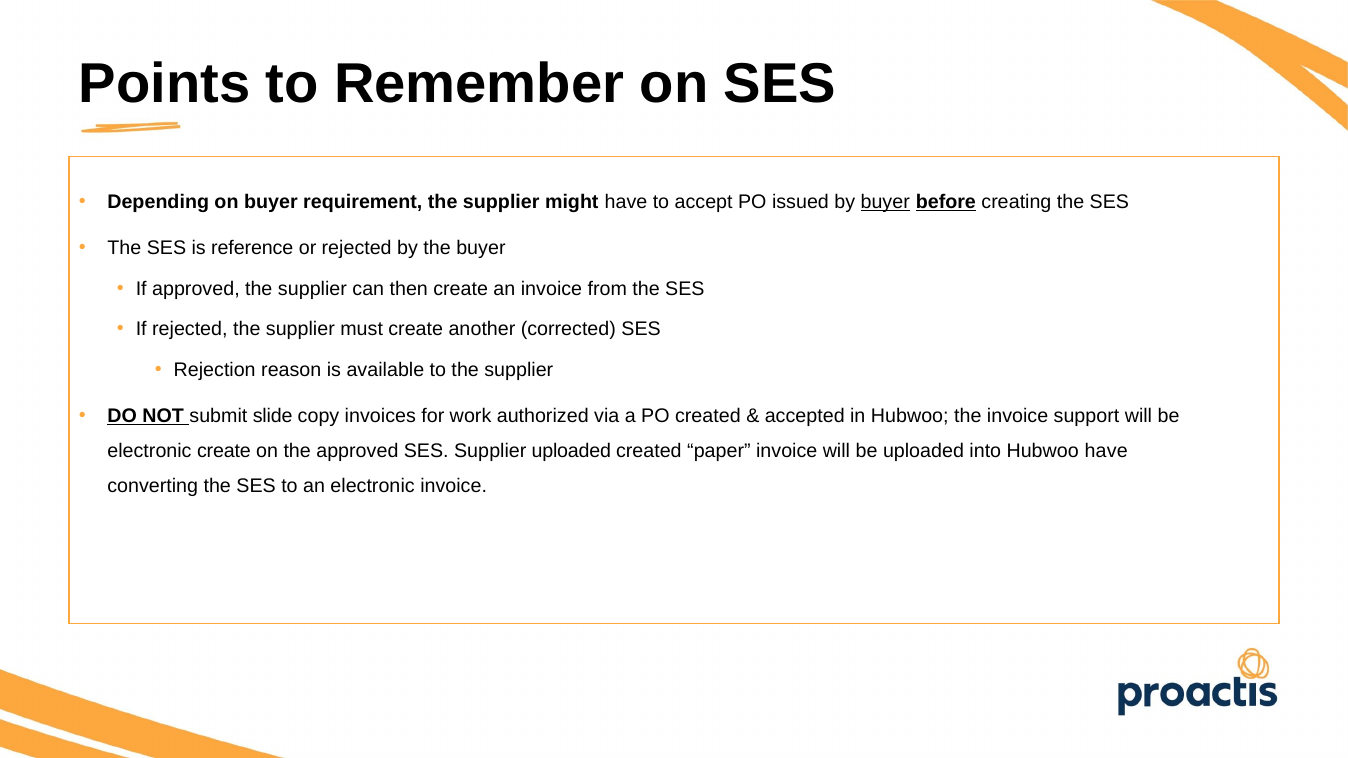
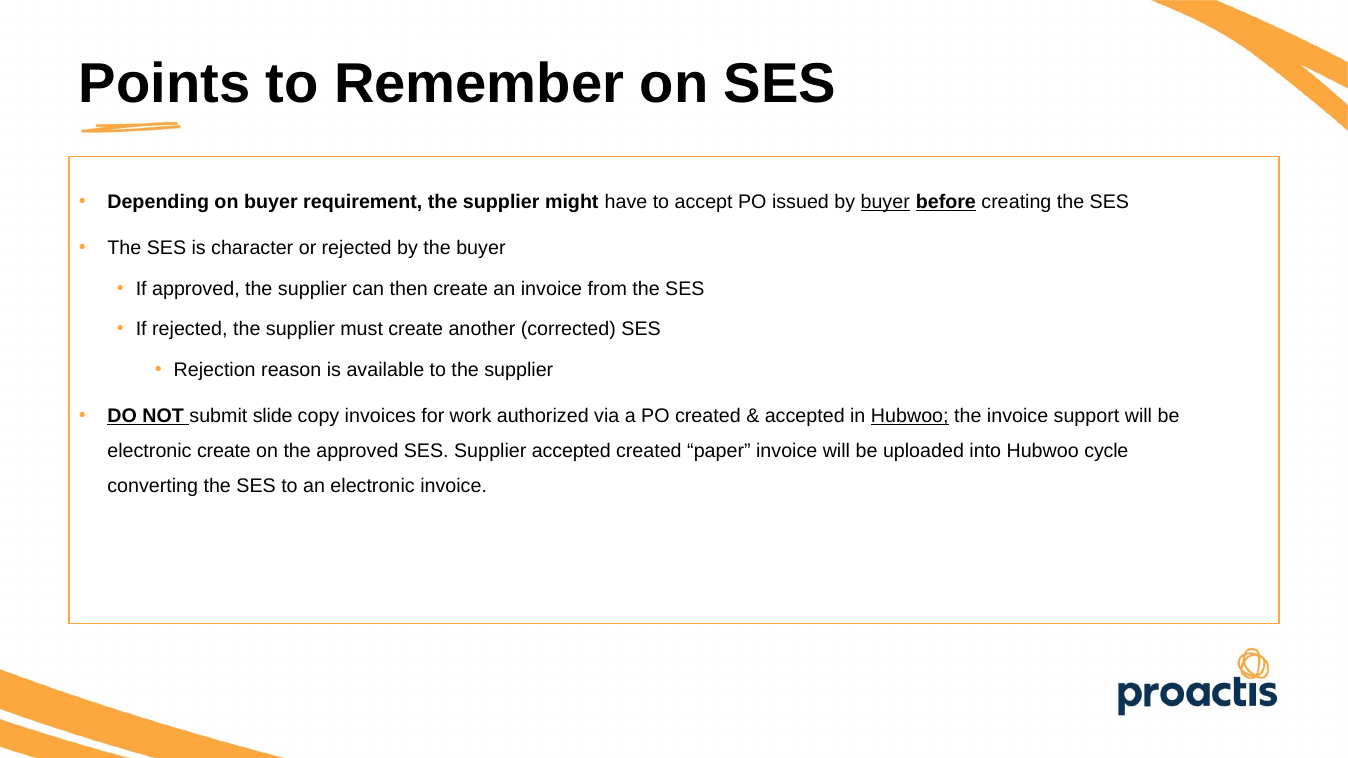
reference: reference -> character (252, 248)
Hubwoo underline: none -> present (910, 416)
Supplier uploaded: uploaded -> accepted (571, 451)
Hubwoo have: have -> cycle (1106, 451)
